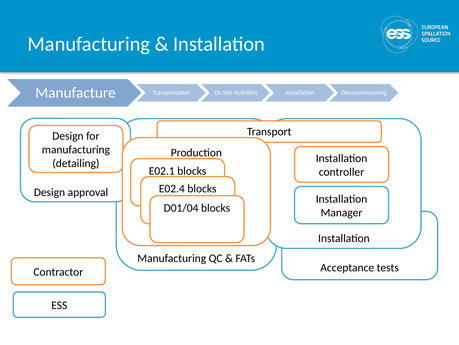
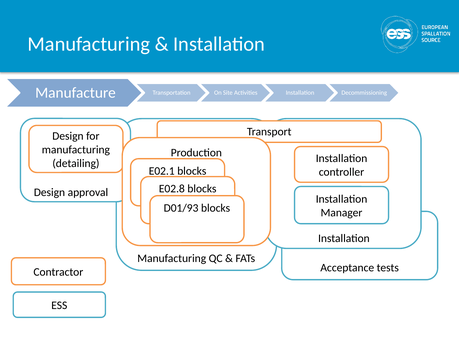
E02.4: E02.4 -> E02.8 (172, 188)
D01/04: D01/04 -> D01/93 (181, 207)
